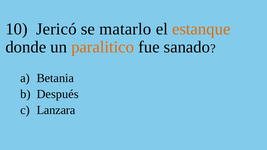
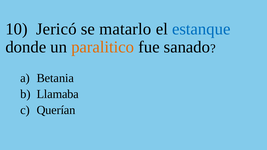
estanque colour: orange -> blue (201, 29)
Después: Después -> Llamaba (58, 94)
Lanzara: Lanzara -> Querían (56, 110)
